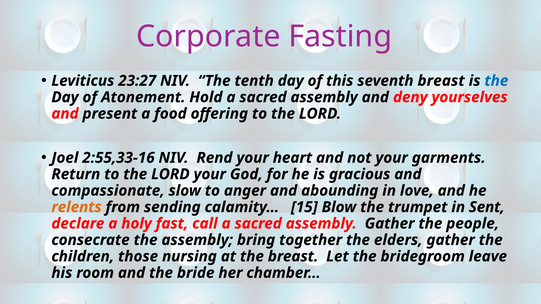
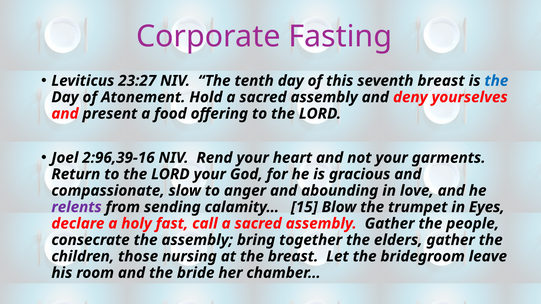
2:55,33-16: 2:55,33-16 -> 2:96,39-16 (118, 158)
relents colour: orange -> purple (77, 207)
Sent: Sent -> Eyes (487, 207)
